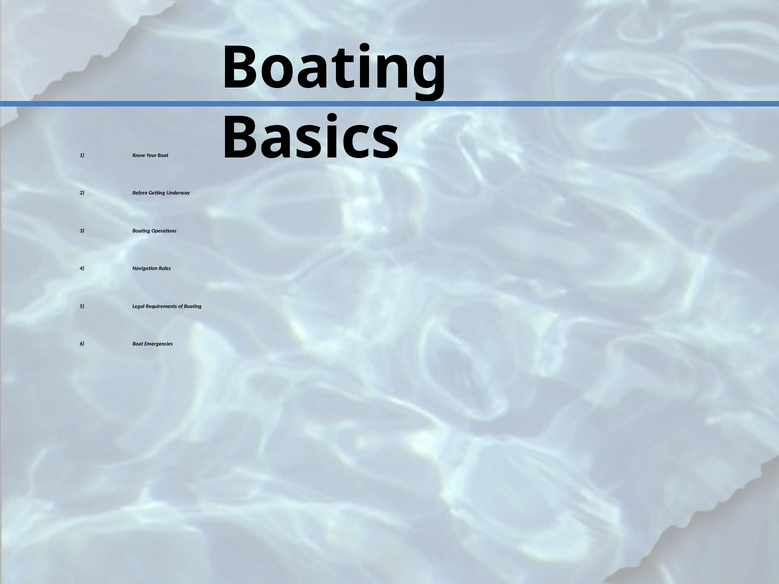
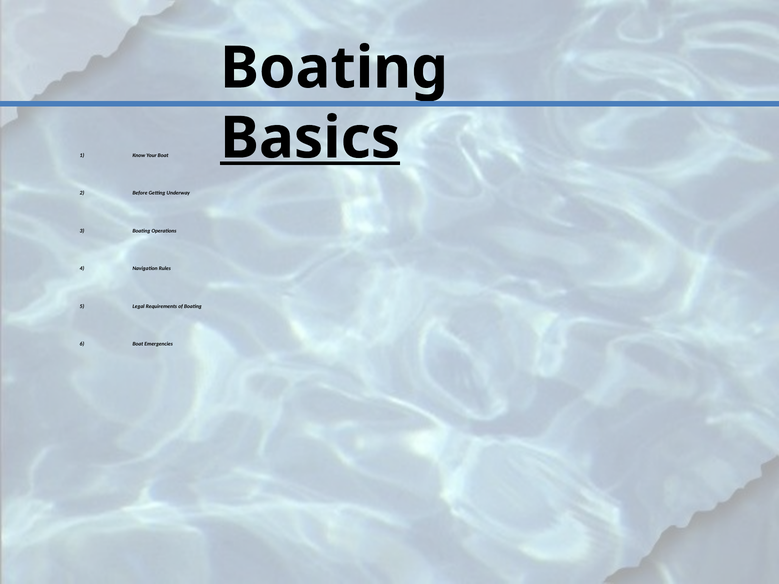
Basics underline: none -> present (310, 138)
